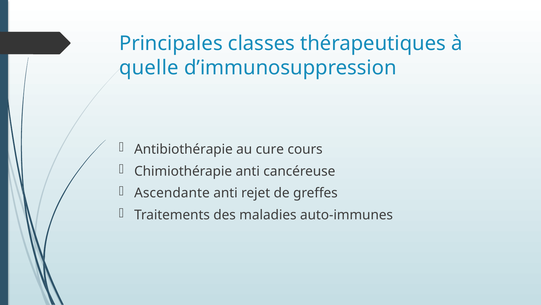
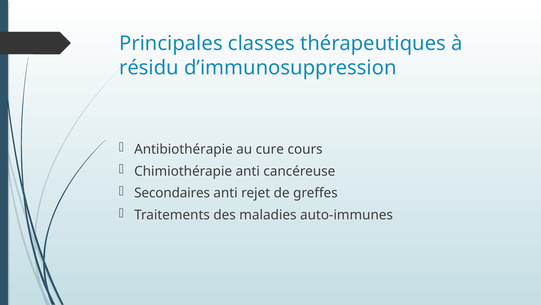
quelle: quelle -> résidu (149, 68)
Ascendante: Ascendante -> Secondaires (172, 193)
